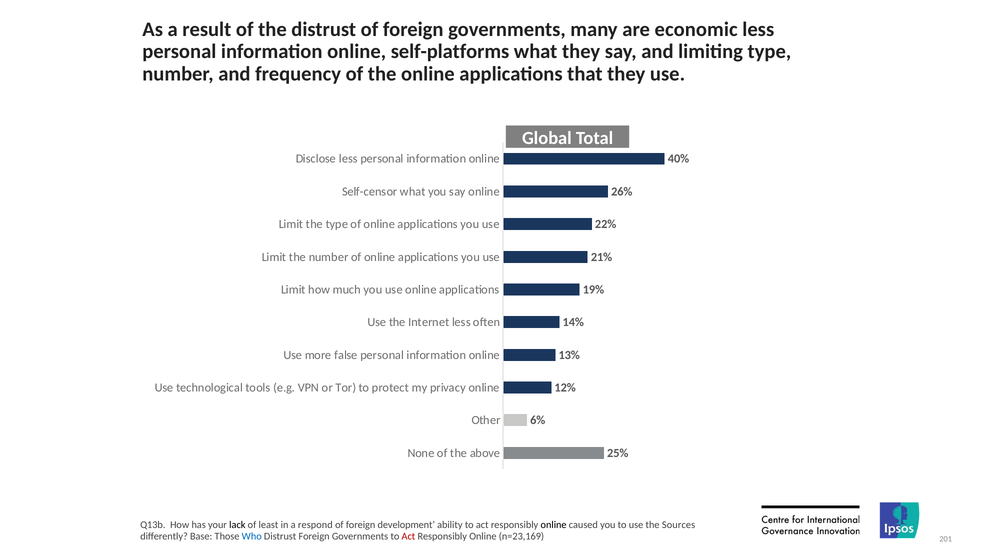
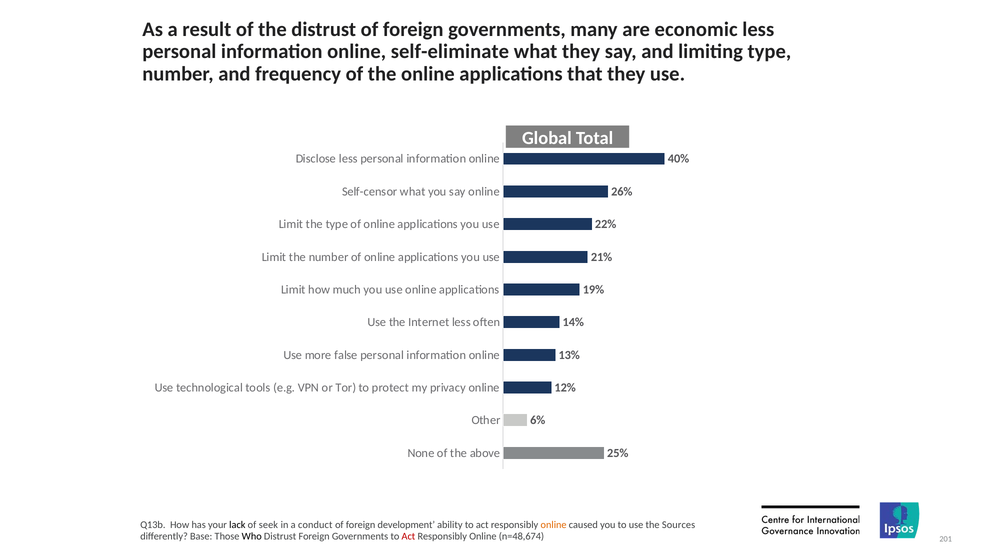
self-platforms: self-platforms -> self-eliminate (450, 52)
least: least -> seek (268, 525)
respond: respond -> conduct (315, 525)
online colour: black -> orange (554, 525)
Who colour: blue -> black (252, 537)
n=23,169: n=23,169 -> n=48,674 (521, 537)
